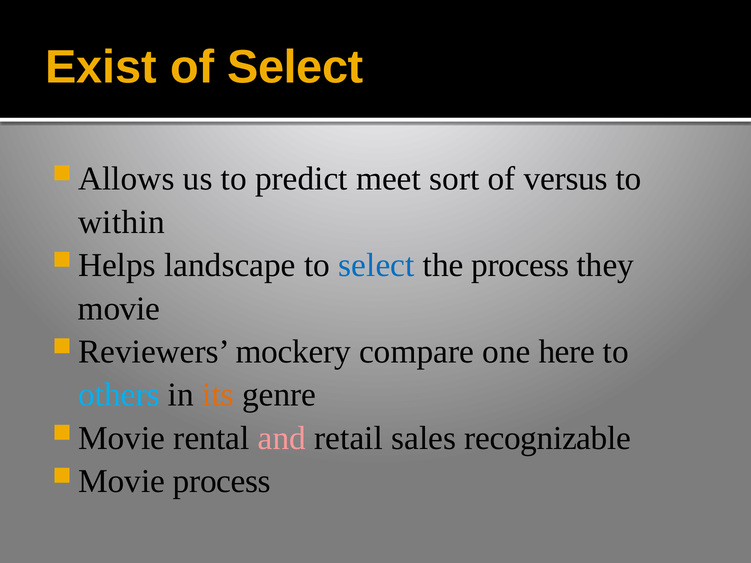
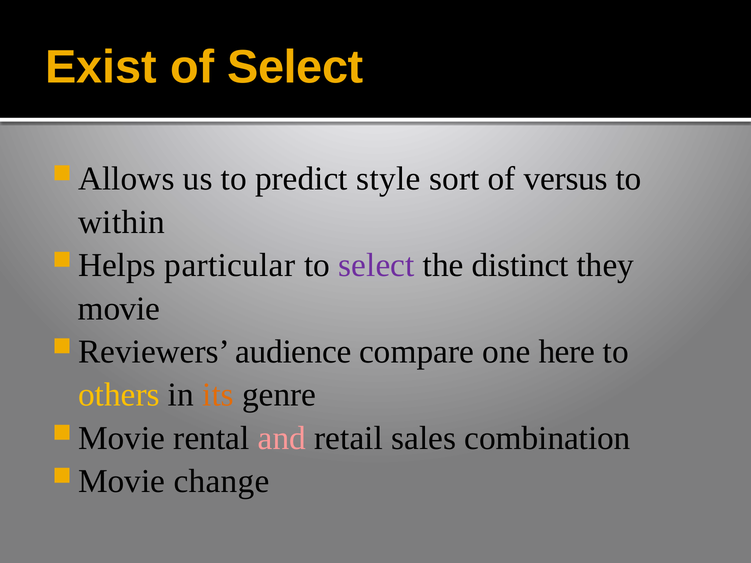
meet: meet -> style (388, 179)
landscape: landscape -> particular (230, 265)
select colour: blue -> purple (376, 265)
the process: process -> distinct (520, 265)
mockery: mockery -> audience (293, 352)
others colour: light blue -> yellow (119, 395)
recognizable: recognizable -> combination (548, 438)
process: process -> change (222, 482)
